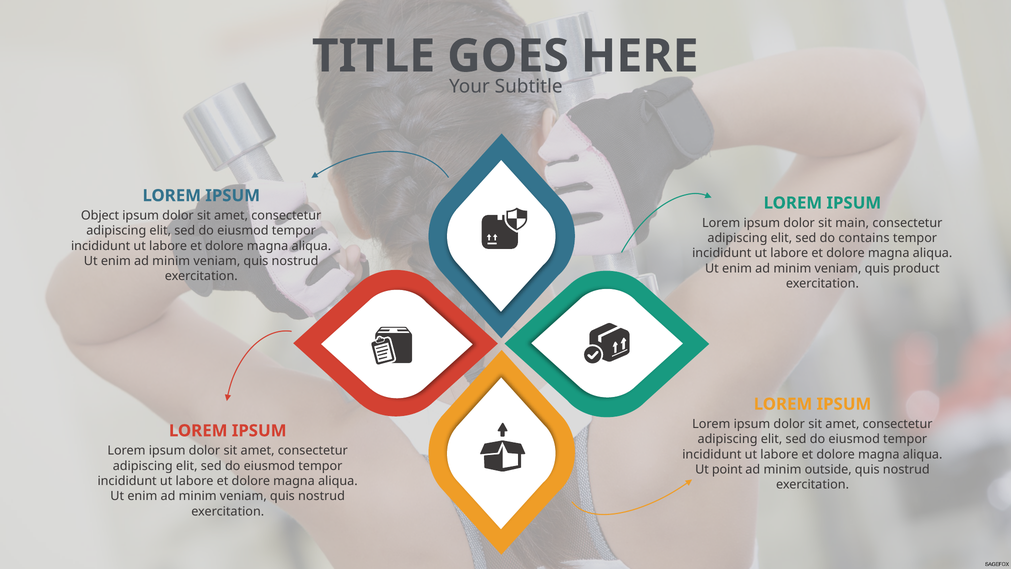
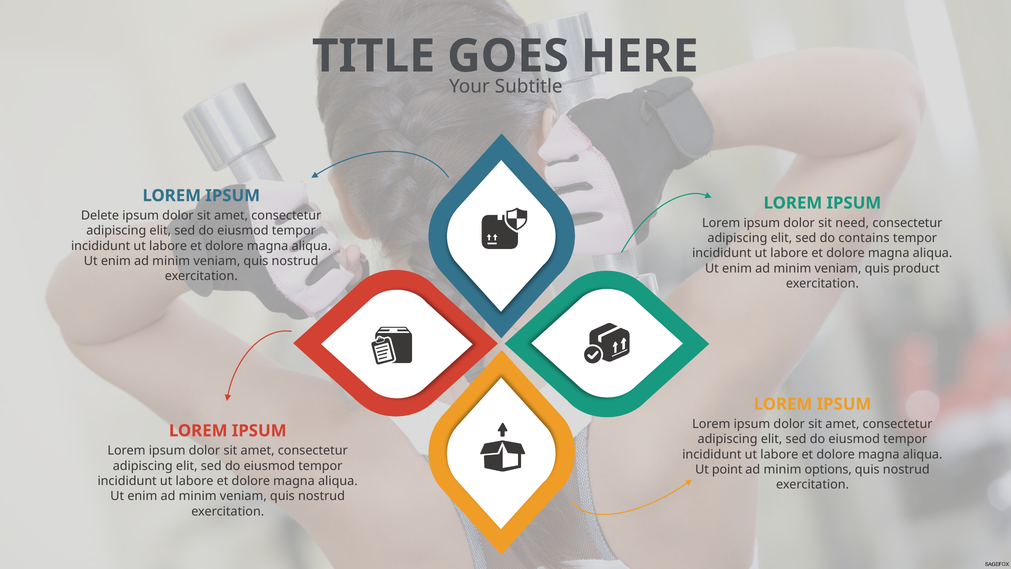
Object: Object -> Delete (100, 215)
main: main -> need (852, 223)
outside: outside -> options (828, 469)
